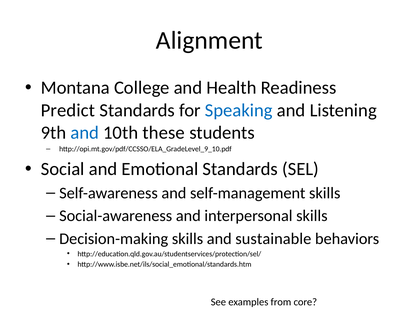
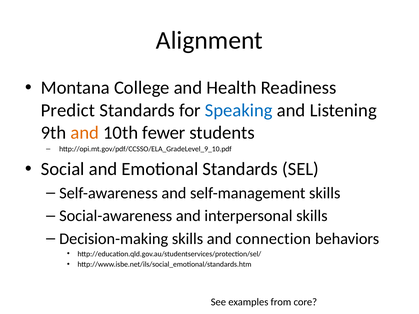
and colour: blue -> orange (85, 133)
these: these -> fewer (164, 133)
sustainable: sustainable -> connection (273, 239)
